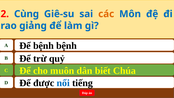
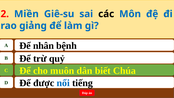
Cùng: Cùng -> Miền (26, 14)
các colour: orange -> black (106, 14)
Để bệnh: bệnh -> nhân (43, 46)
